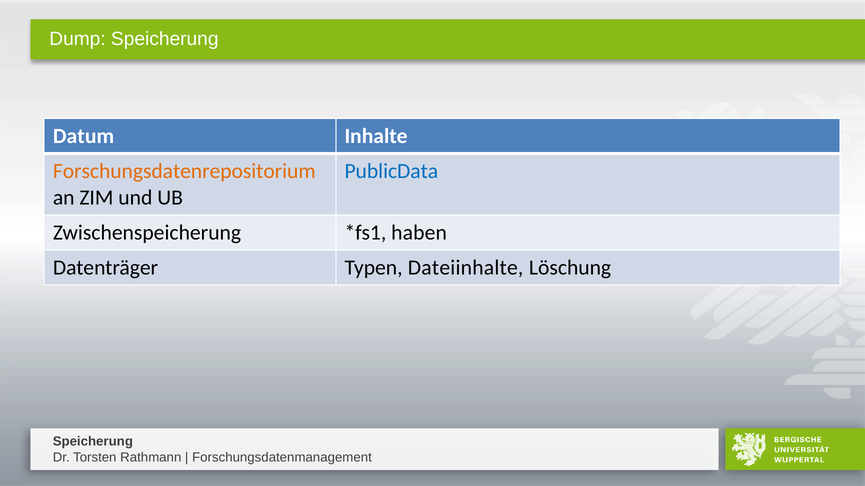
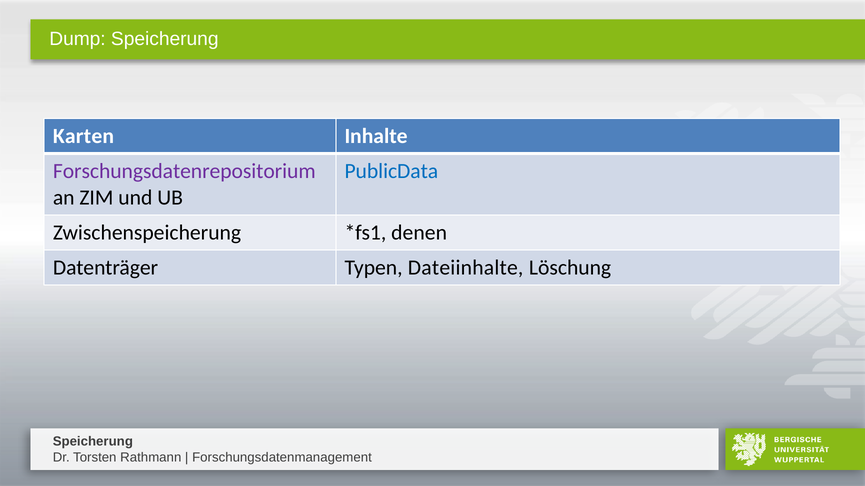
Datum: Datum -> Karten (83, 136)
Forschungsdatenrepositorium colour: orange -> purple (184, 172)
haben: haben -> denen (419, 233)
